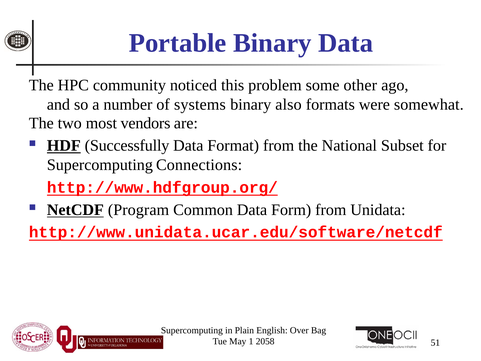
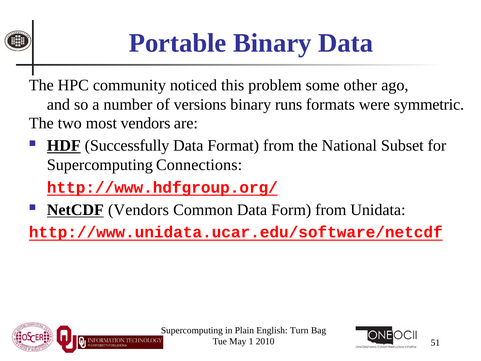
systems: systems -> versions (200, 105)
also: also -> runs (289, 105)
somewhat: somewhat -> symmetric (429, 105)
NetCDF Program: Program -> Vendors (138, 210)
Over: Over -> Turn (299, 330)
2058: 2058 -> 2010 (265, 341)
